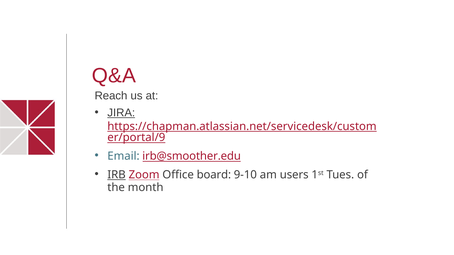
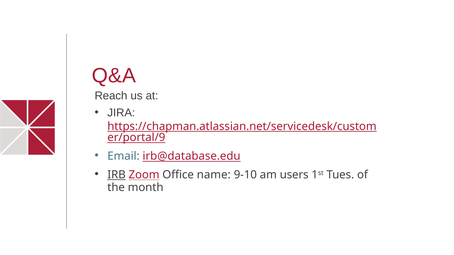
JIRA underline: present -> none (121, 113)
irb@smoother.edu: irb@smoother.edu -> irb@database.edu (192, 156)
board: board -> name (214, 175)
